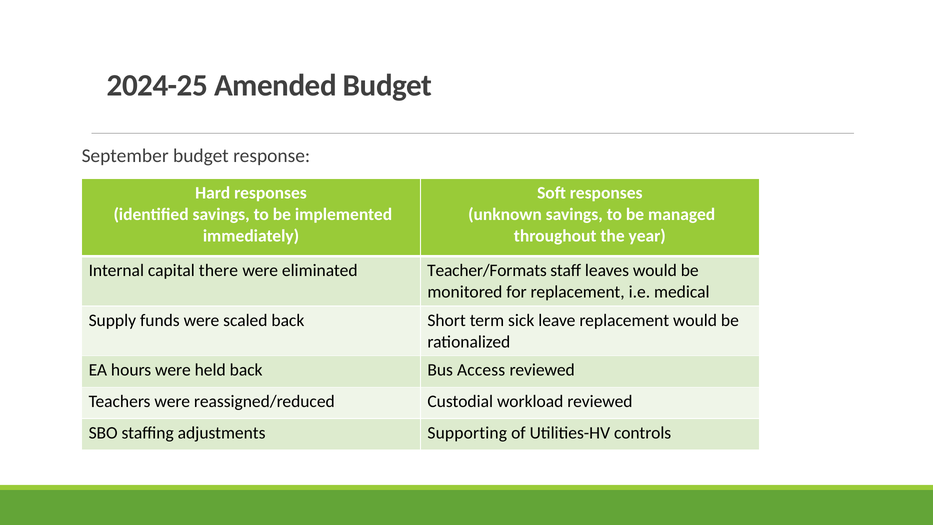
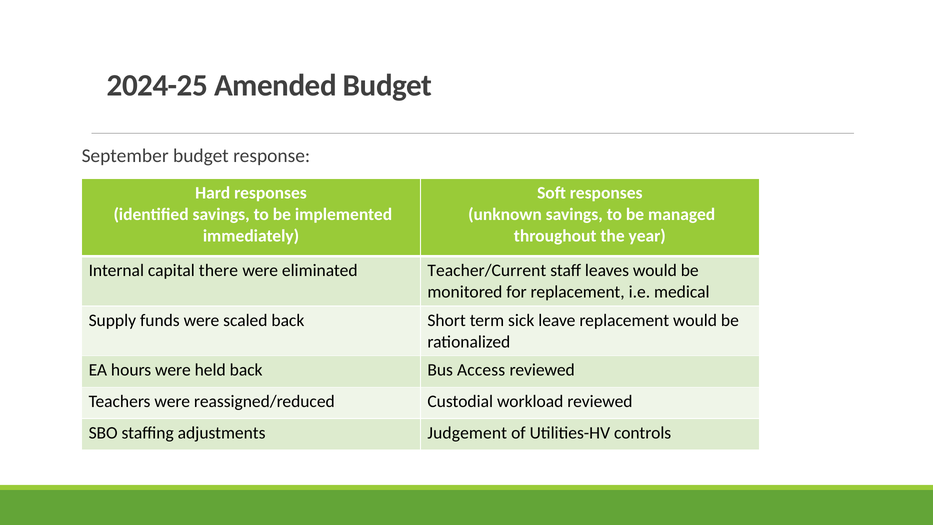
Teacher/Formats: Teacher/Formats -> Teacher/Current (487, 271)
Supporting: Supporting -> Judgement (467, 433)
